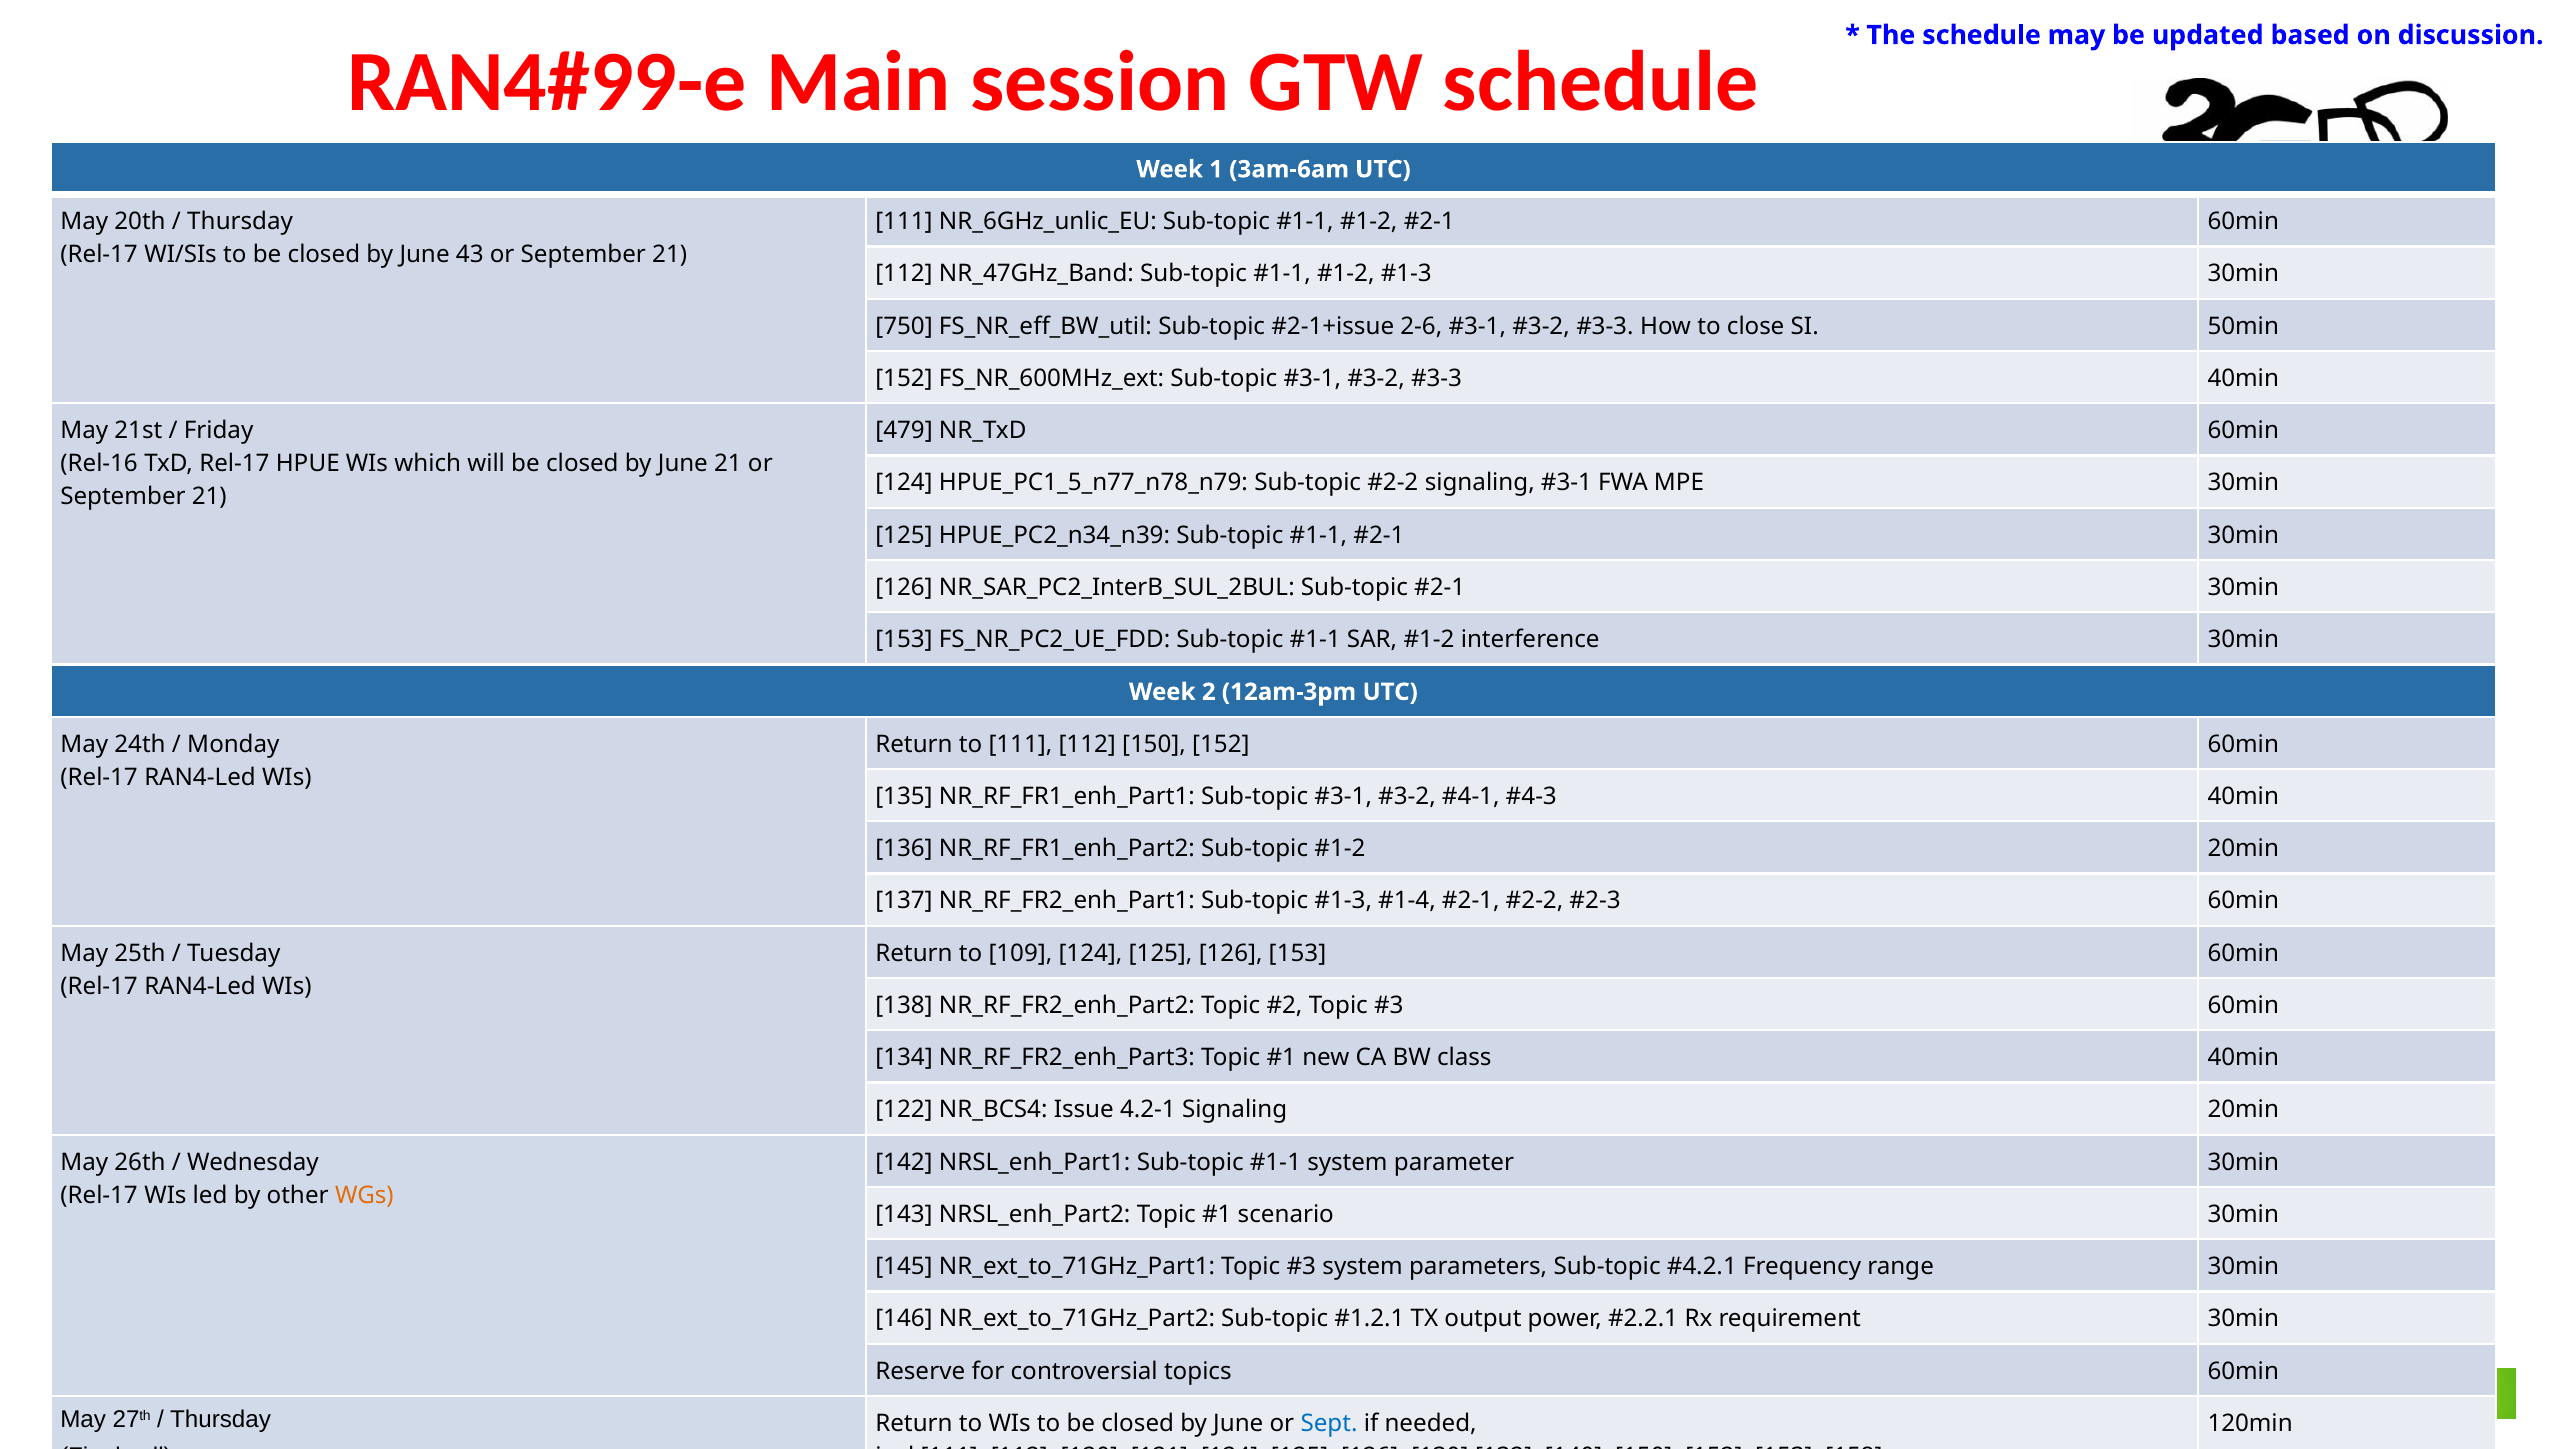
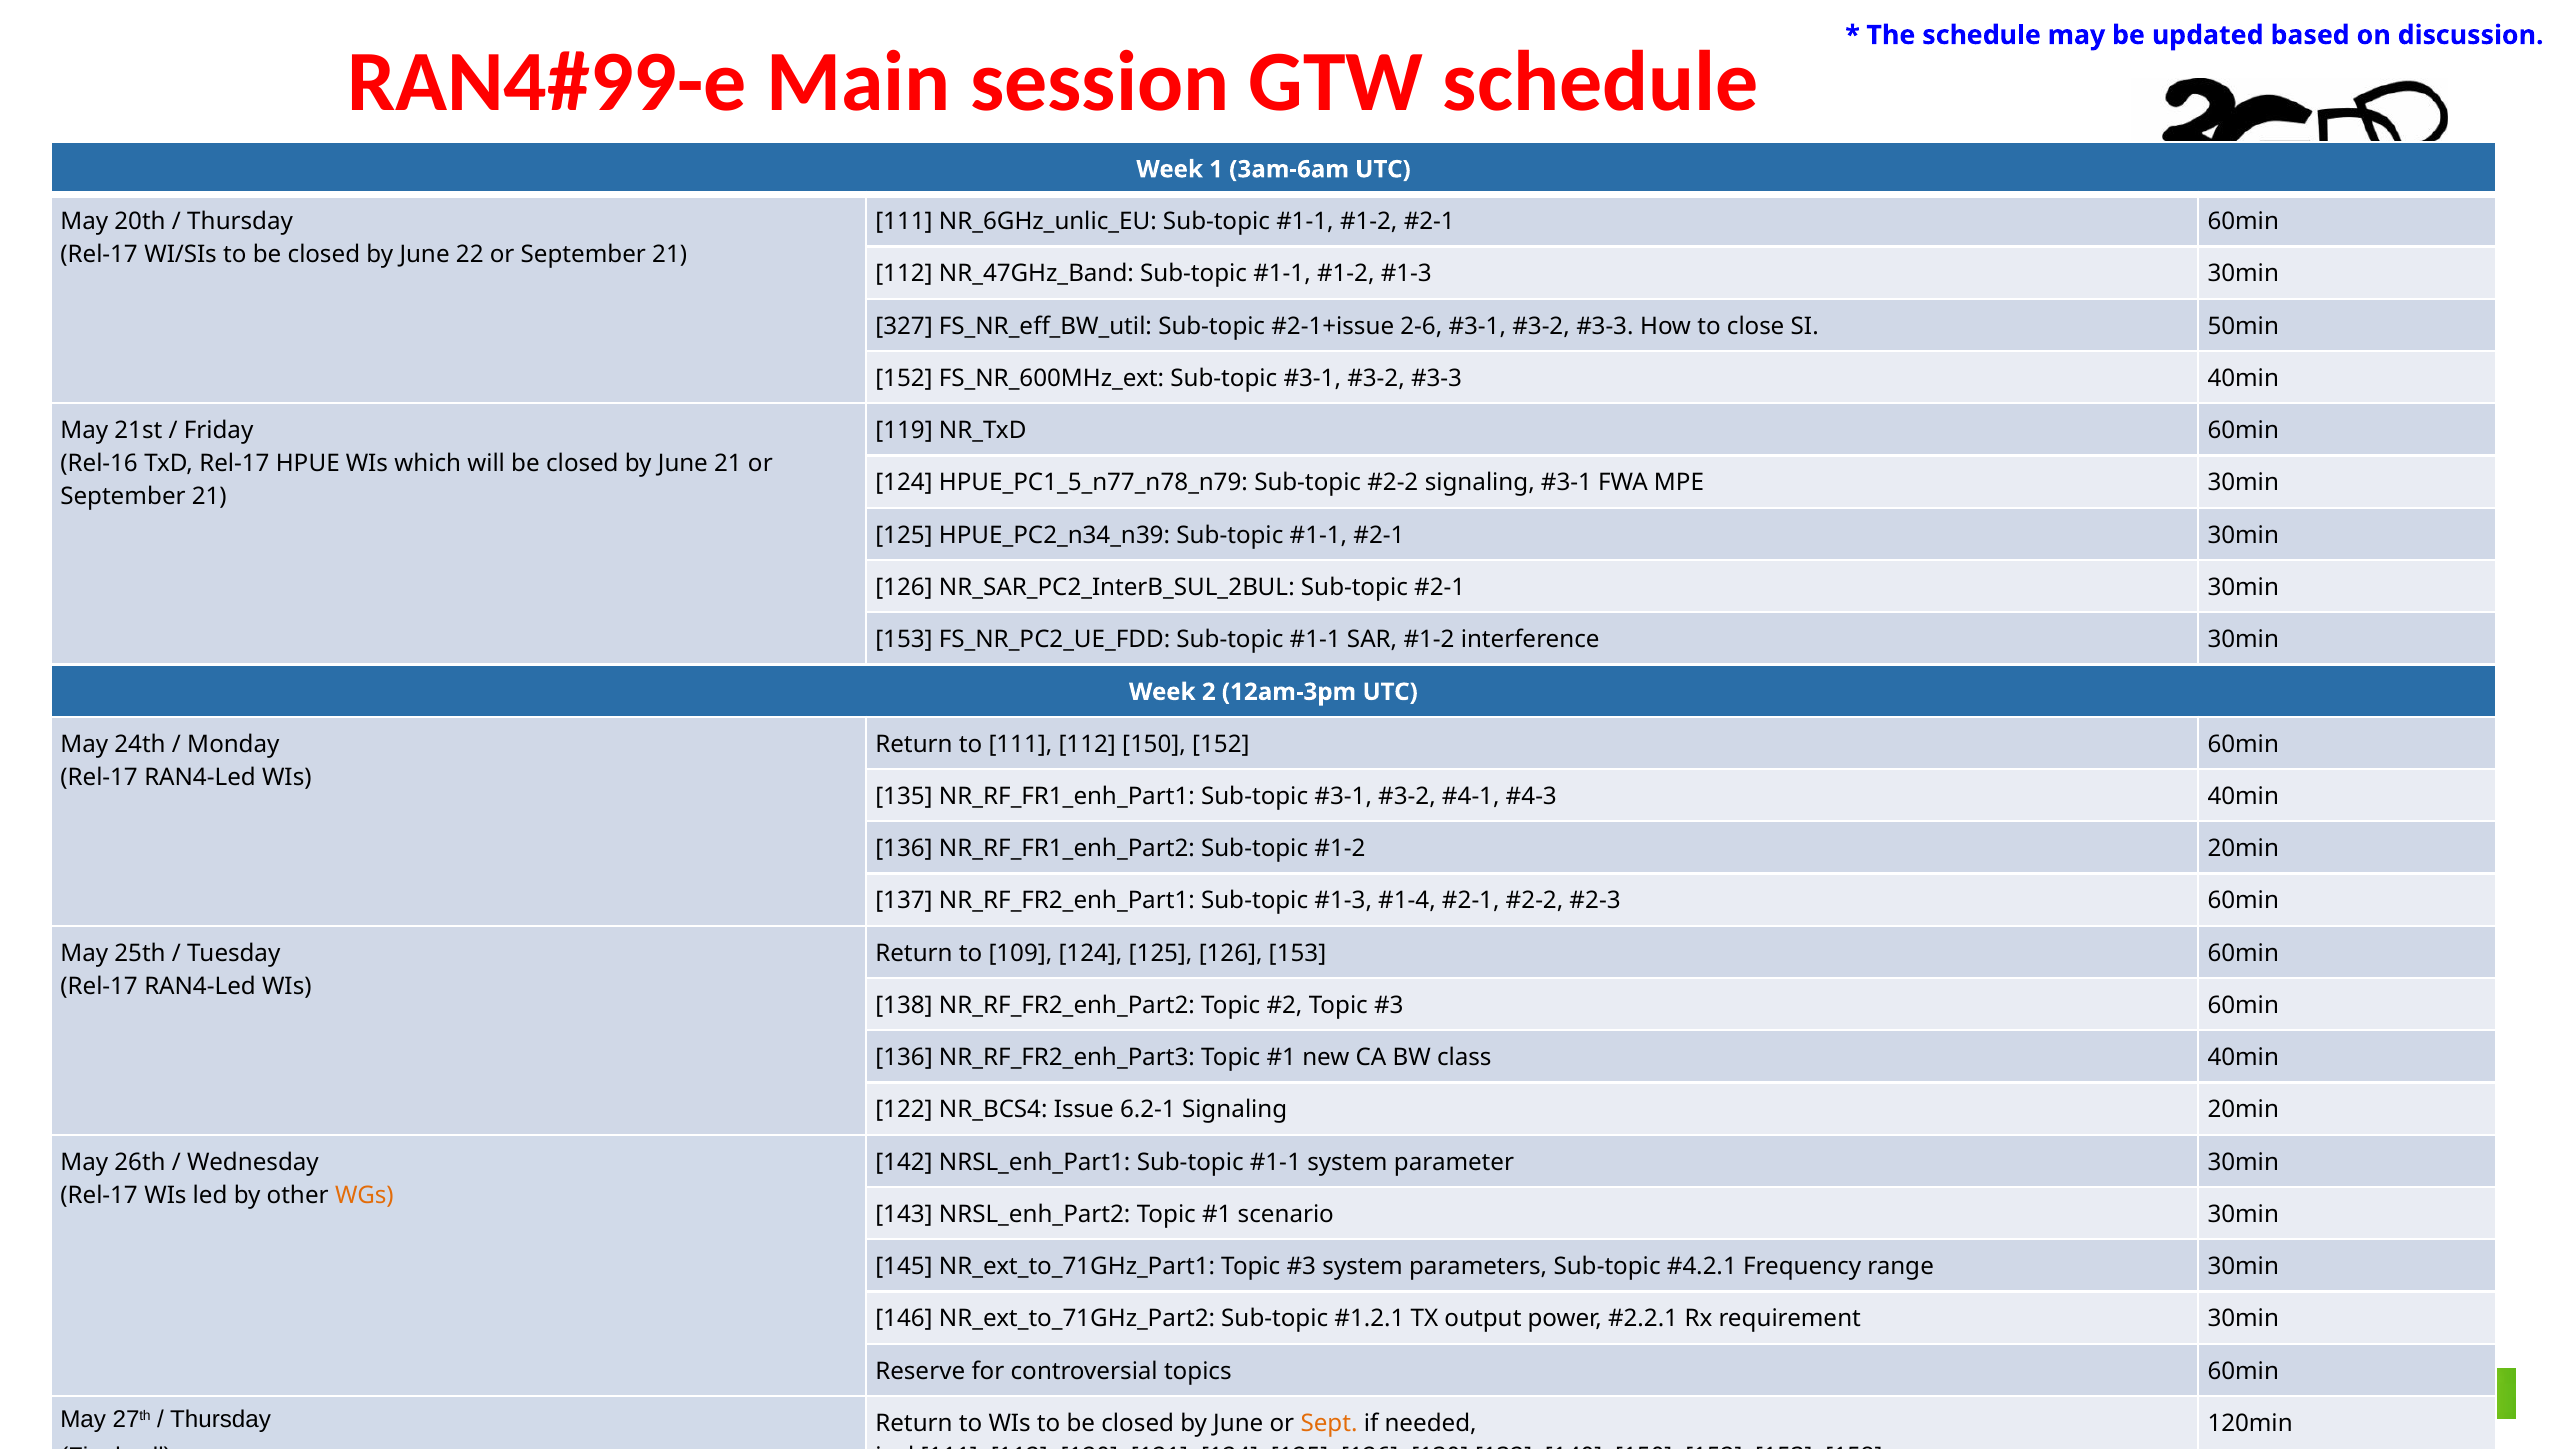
43: 43 -> 22 (470, 255)
750: 750 -> 327 (904, 326)
479: 479 -> 119 (904, 431)
134: 134 -> 136 (904, 1058)
4.2-1: 4.2-1 -> 6.2-1 (1148, 1110)
Sept colour: blue -> orange (1329, 1424)
